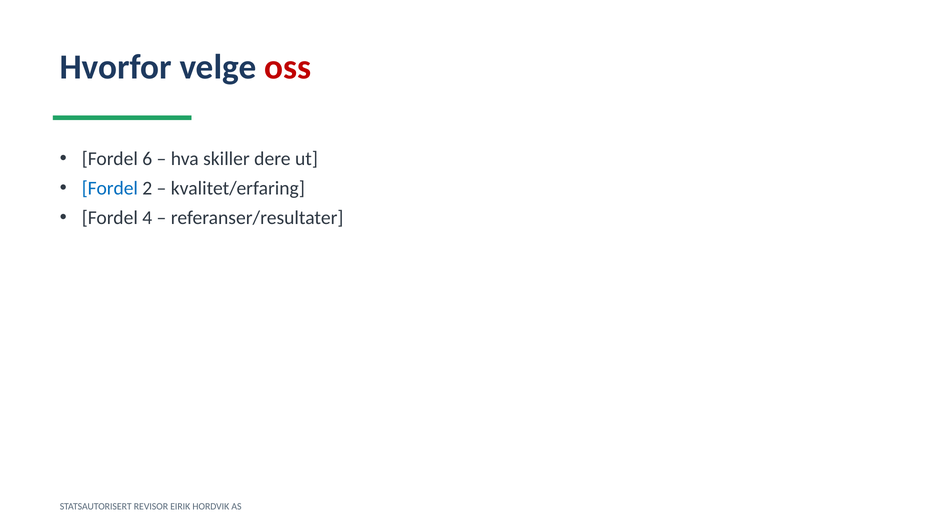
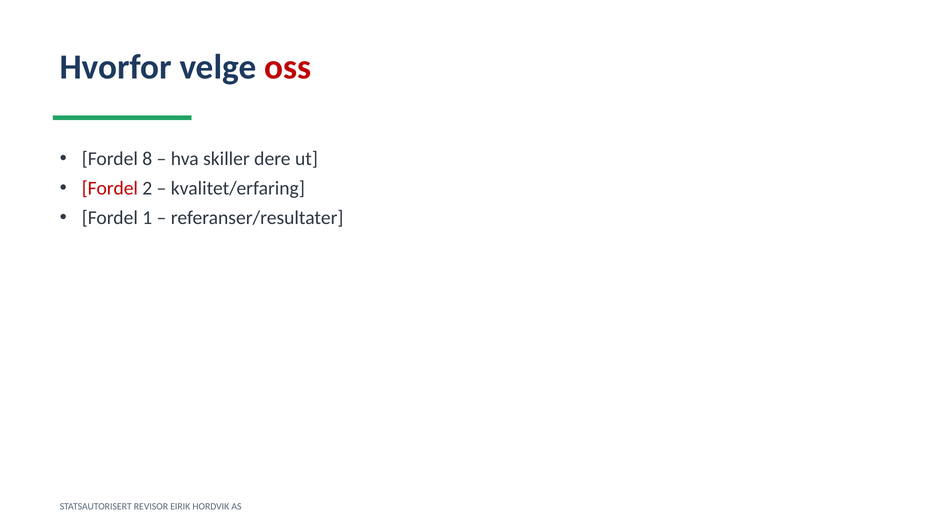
6: 6 -> 8 (147, 159)
Fordel colour: blue -> red (110, 188)
4: 4 -> 1 (147, 218)
